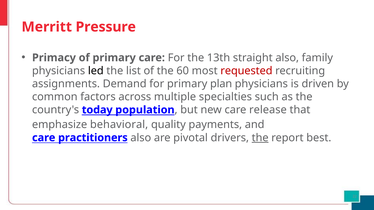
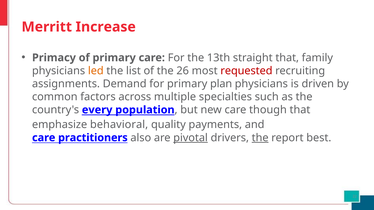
Pressure: Pressure -> Increase (106, 27)
straight also: also -> that (287, 58)
led colour: black -> orange (96, 71)
60: 60 -> 26 (183, 71)
today: today -> every (97, 110)
release: release -> though (268, 110)
pivotal underline: none -> present (191, 138)
